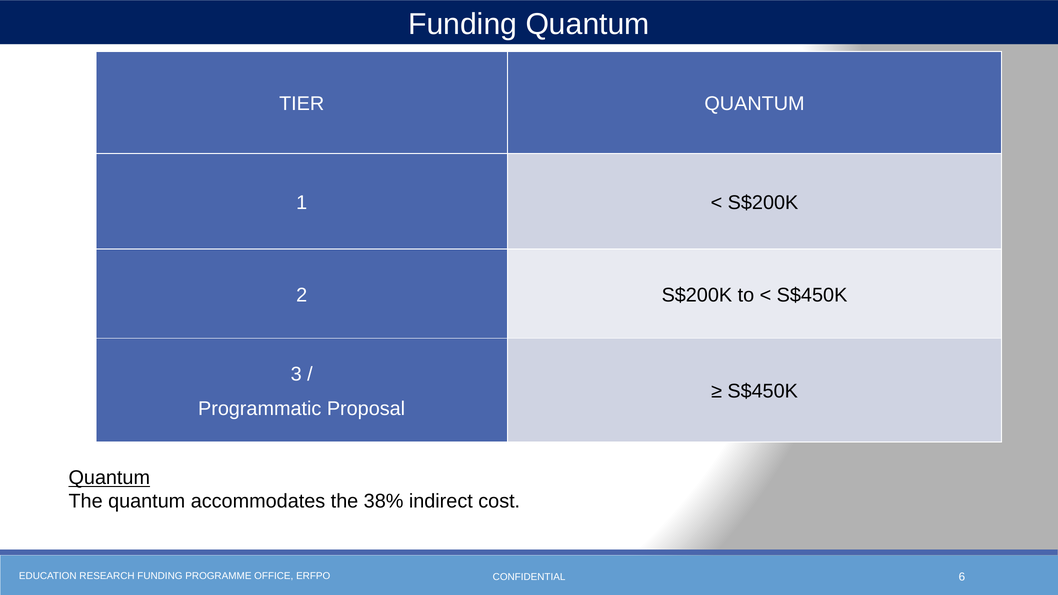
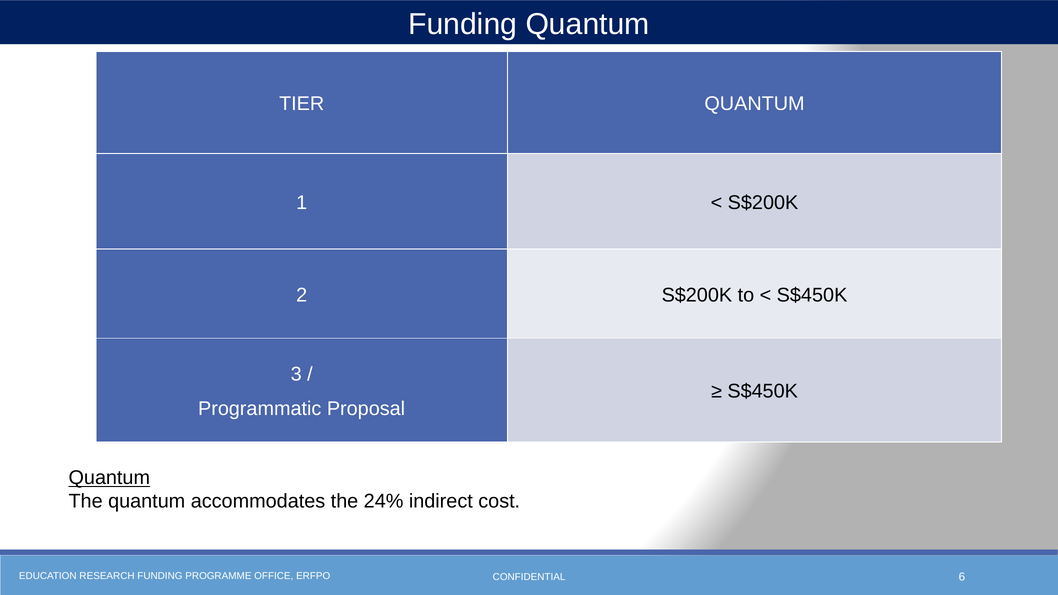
38%: 38% -> 24% (384, 501)
